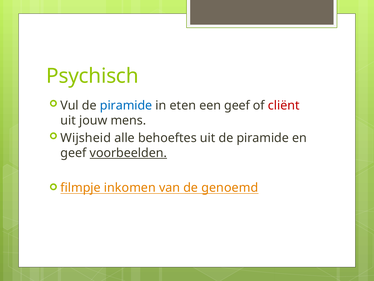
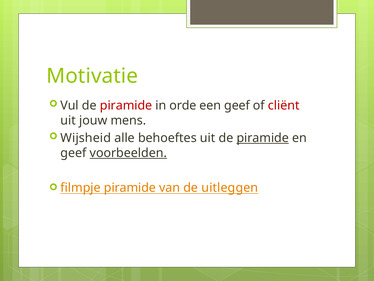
Psychisch: Psychisch -> Motivatie (92, 76)
piramide colour: blue -> red (126, 105)
eten: eten -> orde (183, 105)
piramide underline: none -> present (263, 138)
filmpje inkomen: inkomen -> piramide (130, 188)
genoemd: genoemd -> uitleggen (230, 188)
